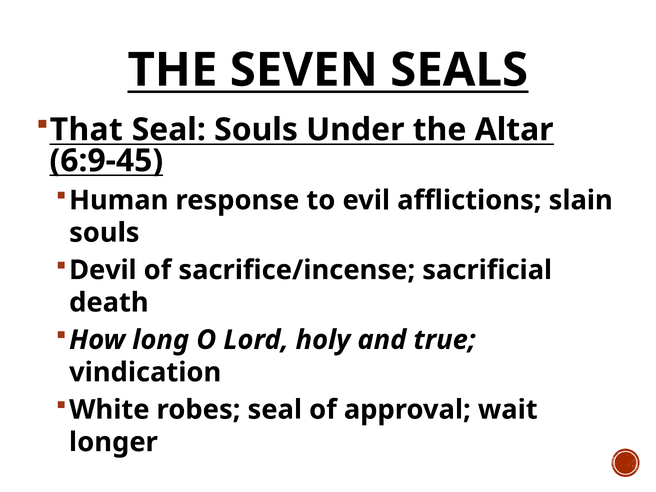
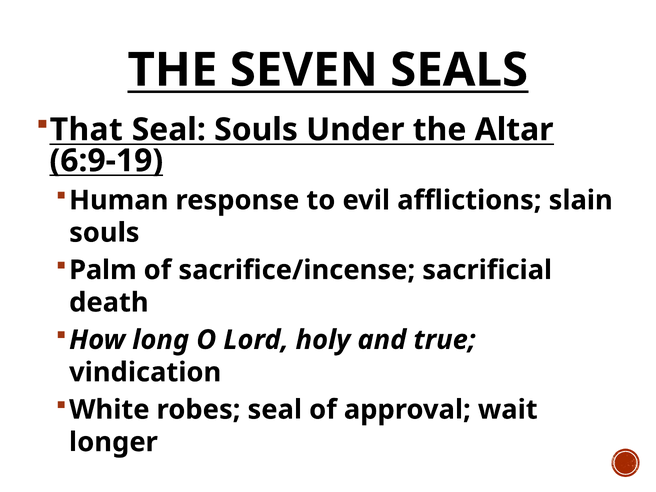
6:9-45: 6:9-45 -> 6:9-19 (106, 161)
Devil: Devil -> Palm (103, 270)
